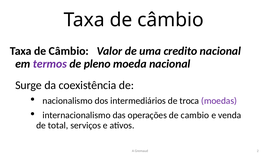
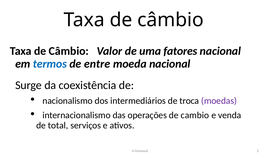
credito: credito -> fatores (180, 51)
termos colour: purple -> blue (50, 64)
pleno: pleno -> entre (97, 64)
